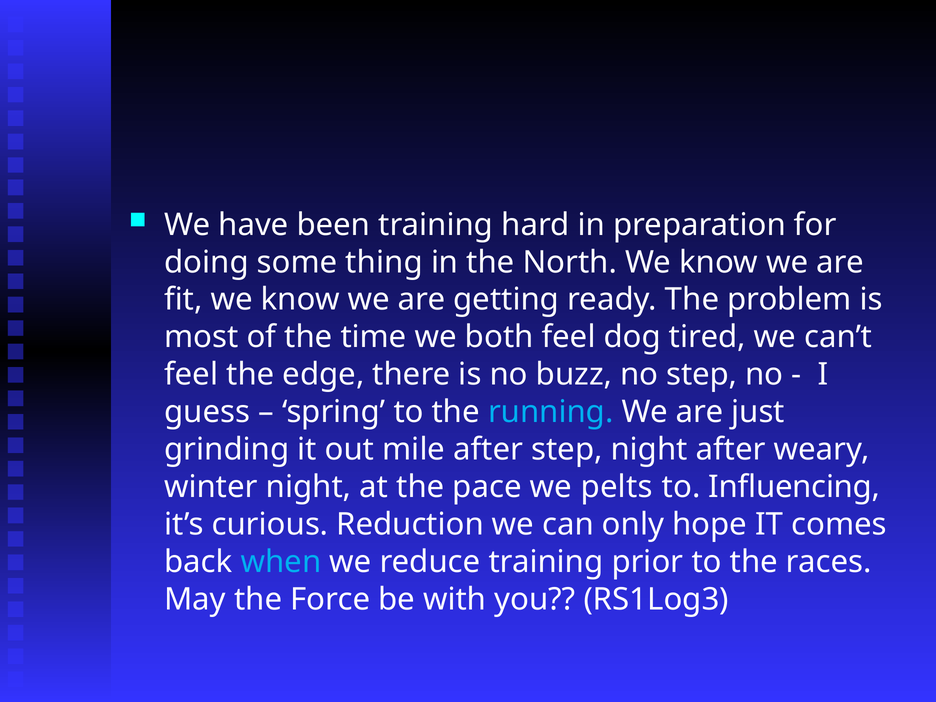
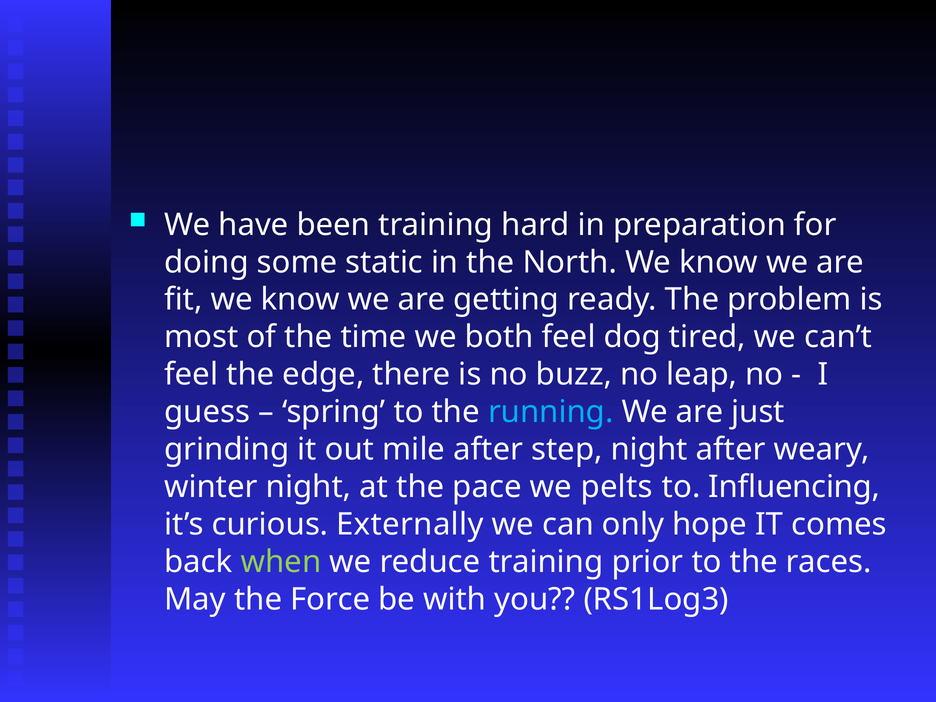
thing: thing -> static (384, 262)
no step: step -> leap (702, 375)
Reduction: Reduction -> Externally (410, 524)
when colour: light blue -> light green (281, 562)
